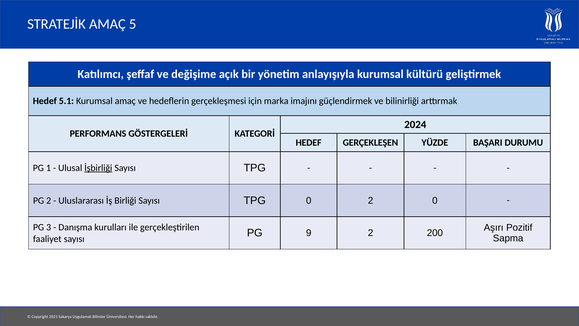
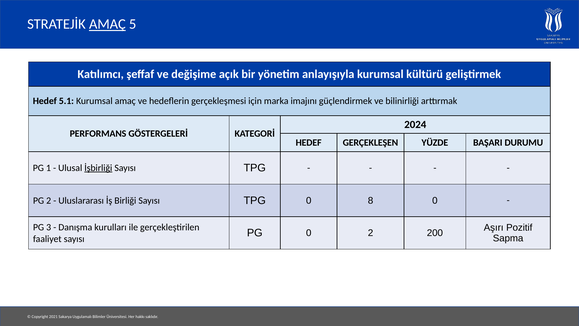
AMAÇ underline: none -> present (107, 24)
0 2: 2 -> 8 (371, 200)
PG 9: 9 -> 0 (309, 233)
